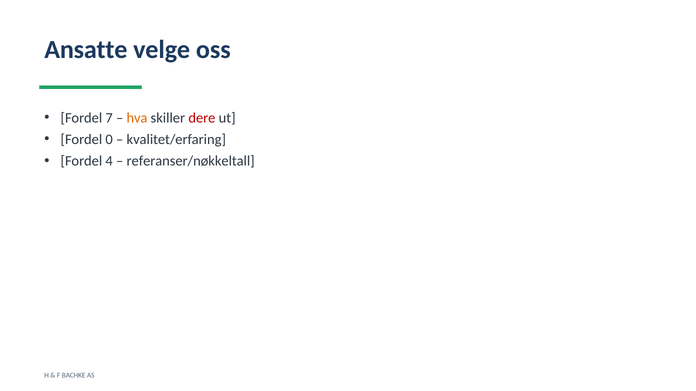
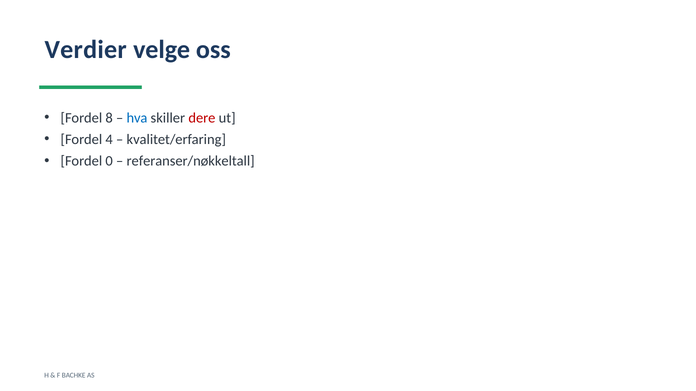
Ansatte: Ansatte -> Verdier (86, 50)
7: 7 -> 8 (109, 118)
hva colour: orange -> blue (137, 118)
0: 0 -> 4 (109, 140)
4: 4 -> 0 (109, 161)
